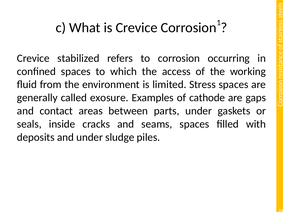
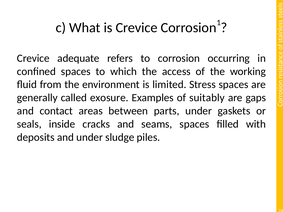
stabilized: stabilized -> adequate (78, 58)
cathode: cathode -> suitably (207, 98)
